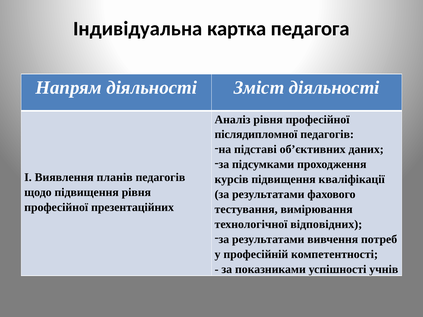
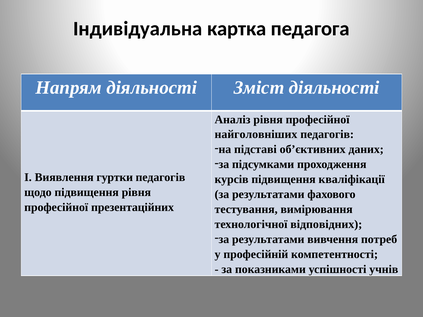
післядипломної: післядипломної -> найголовніших (256, 135)
планів: планів -> гуртки (115, 178)
